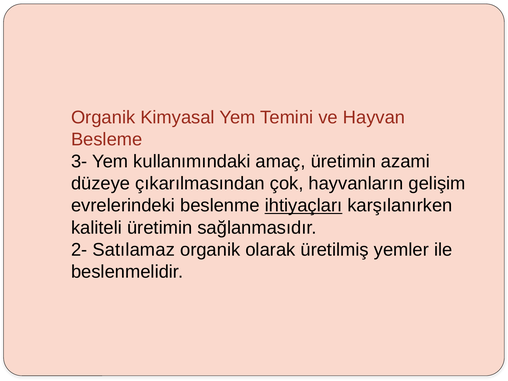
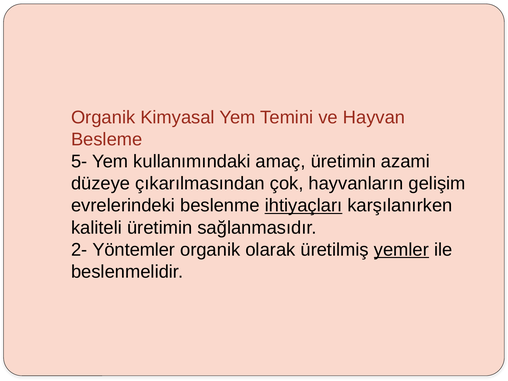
3-: 3- -> 5- (79, 161)
Satılamaz: Satılamaz -> Yöntemler (134, 250)
yemler underline: none -> present (401, 250)
